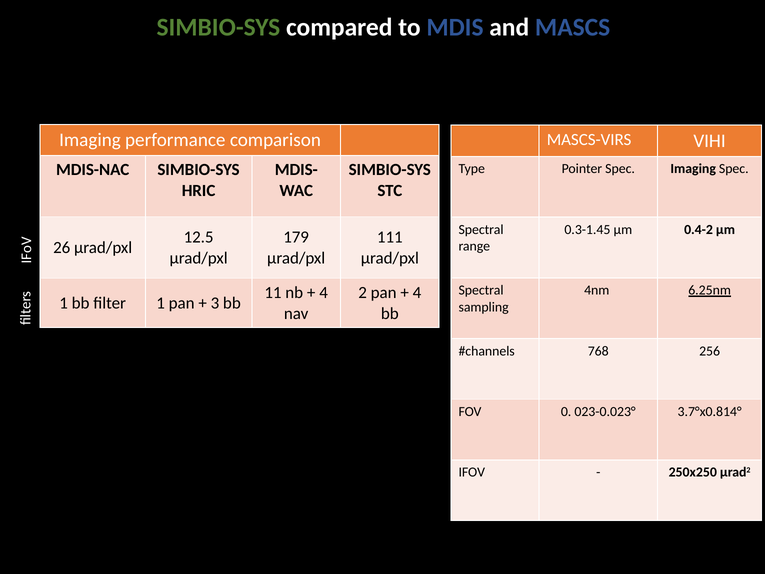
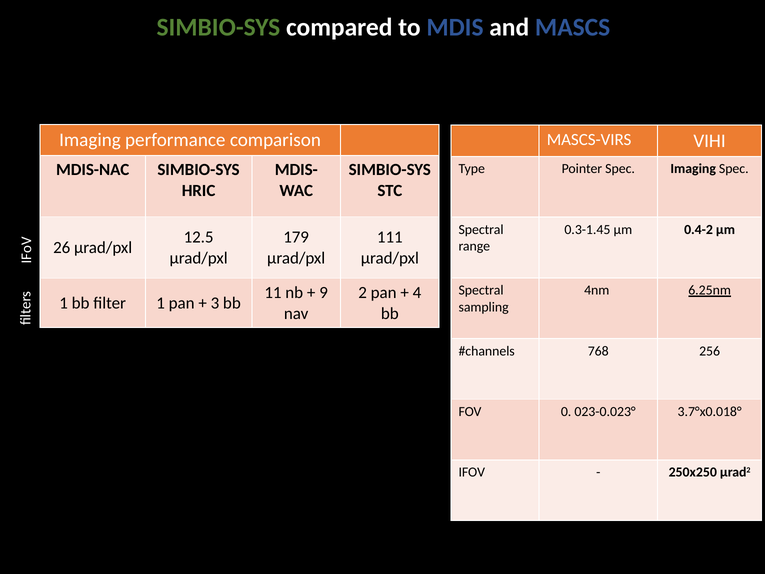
4: 4 -> 9 (324, 293)
3.7°x0.814°: 3.7°x0.814° -> 3.7°x0.018° (710, 411)
